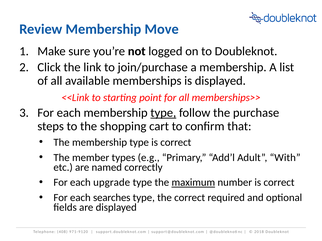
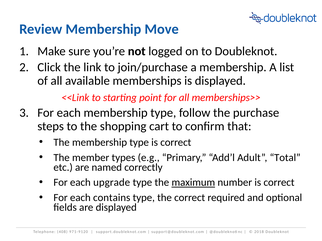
type underline: present -> none (163, 113)
With: With -> Total (285, 158)
searches: searches -> contains (112, 198)
